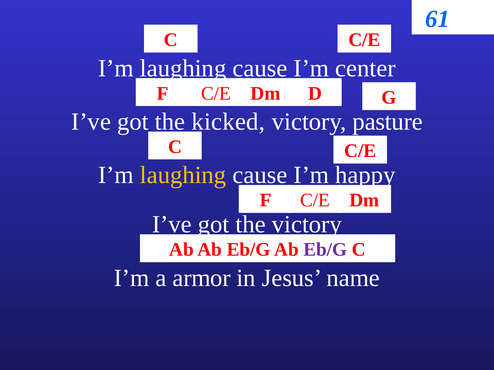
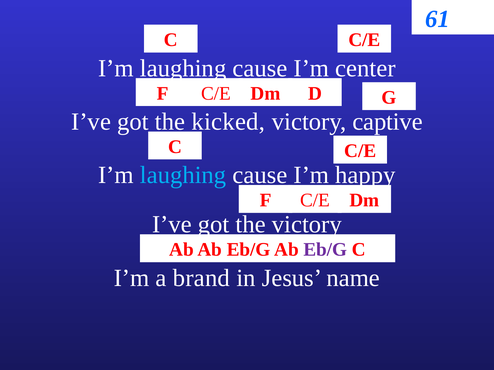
pasture: pasture -> captive (388, 122)
laughing colour: yellow -> light blue (183, 175)
armor: armor -> brand (201, 278)
